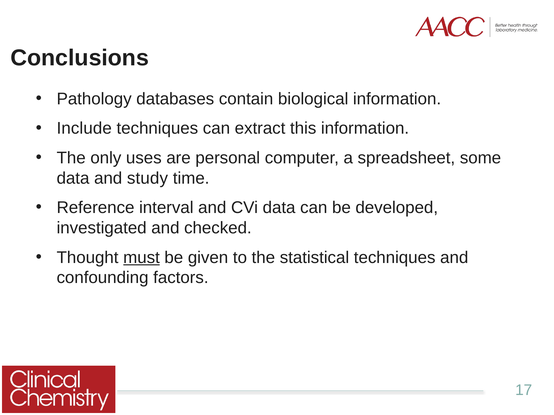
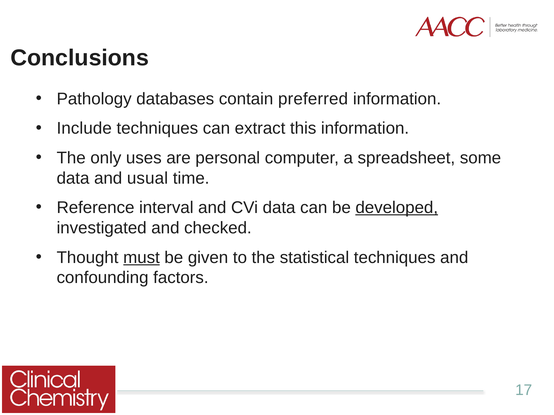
biological: biological -> preferred (313, 99)
study: study -> usual (147, 178)
developed underline: none -> present (397, 208)
